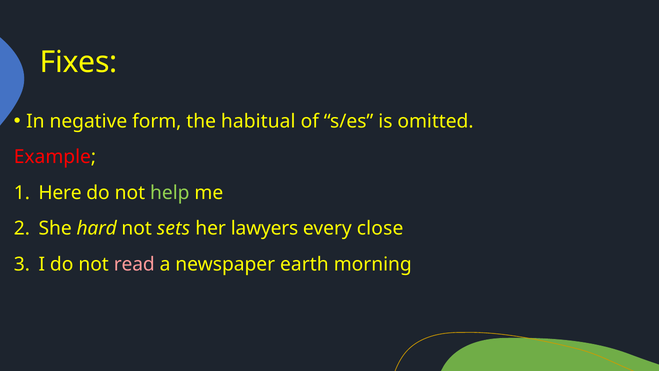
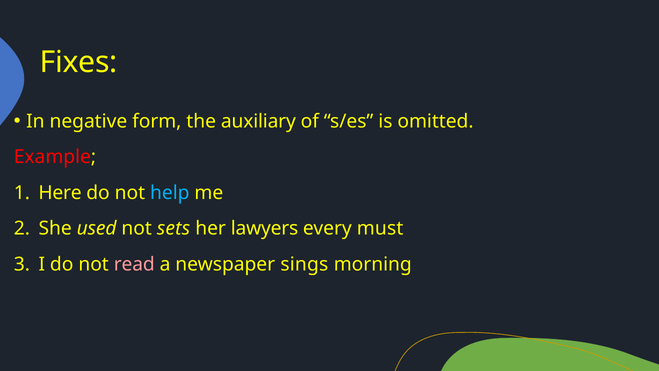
habitual: habitual -> auxiliary (258, 121)
help colour: light green -> light blue (170, 193)
hard: hard -> used (97, 228)
close: close -> must (380, 228)
earth: earth -> sings (304, 264)
